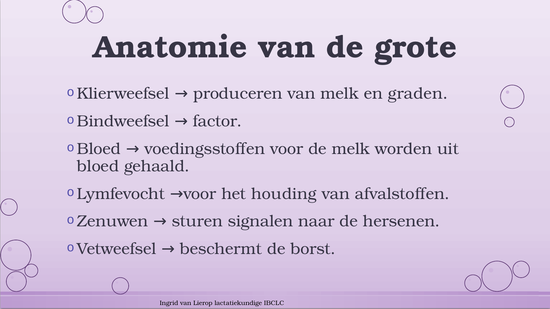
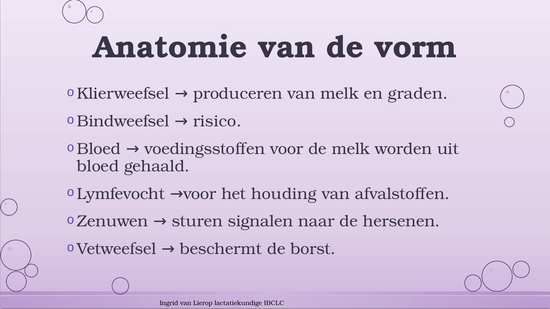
grote: grote -> vorm (416, 47)
factor: factor -> risico (217, 121)
